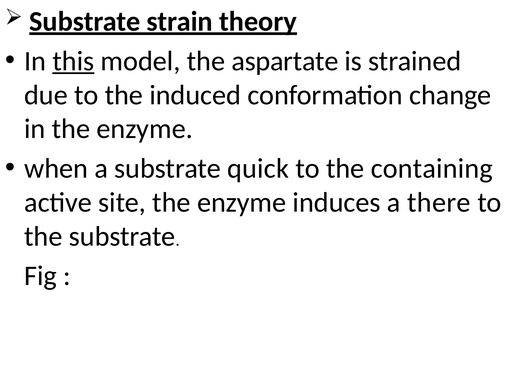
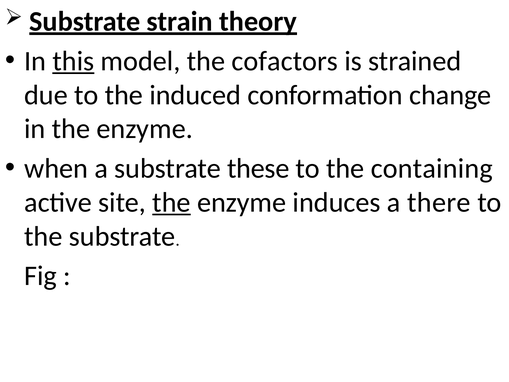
aspartate: aspartate -> cofactors (285, 61)
quick: quick -> these (258, 168)
the underline: none -> present (172, 202)
